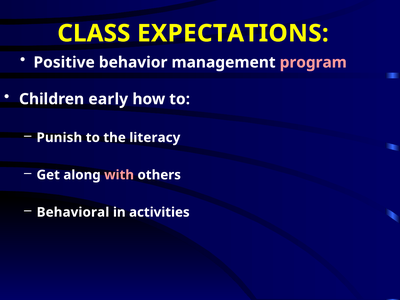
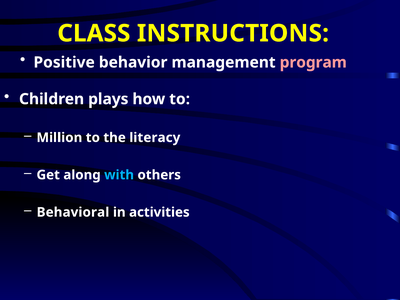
EXPECTATIONS: EXPECTATIONS -> INSTRUCTIONS (233, 33)
early: early -> plays (108, 99)
Punish: Punish -> Million (59, 138)
with colour: pink -> light blue (119, 175)
